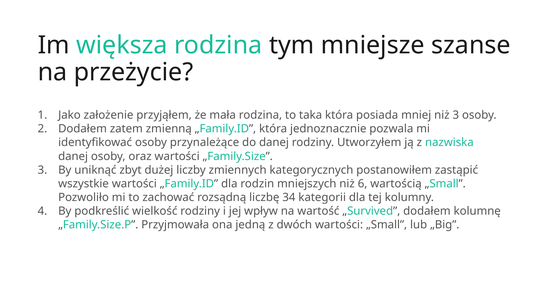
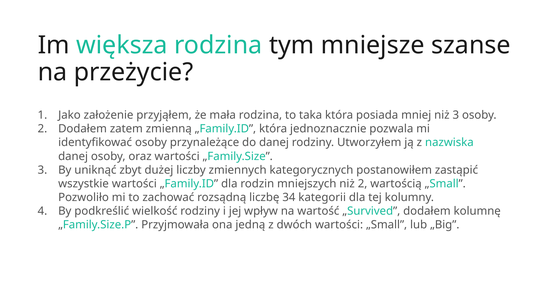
niż 6: 6 -> 2 (363, 183)
